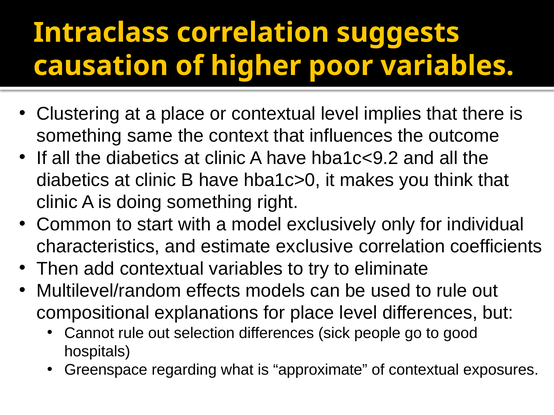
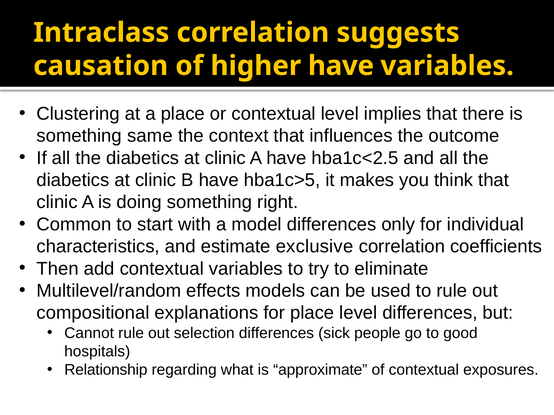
higher poor: poor -> have (341, 66)
hba1c<9.2: hba1c<9.2 -> hba1c<2.5 (355, 158)
hba1c>0: hba1c>0 -> hba1c>5 (282, 180)
model exclusively: exclusively -> differences (332, 225)
Greenspace: Greenspace -> Relationship (106, 370)
